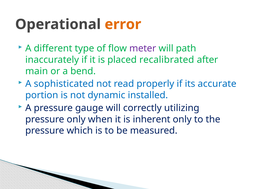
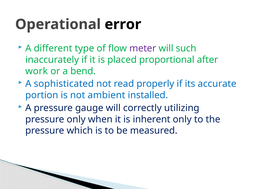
error colour: orange -> black (123, 24)
path: path -> such (186, 49)
recalibrated: recalibrated -> proportional (167, 60)
main: main -> work (37, 71)
dynamic: dynamic -> ambient (106, 96)
